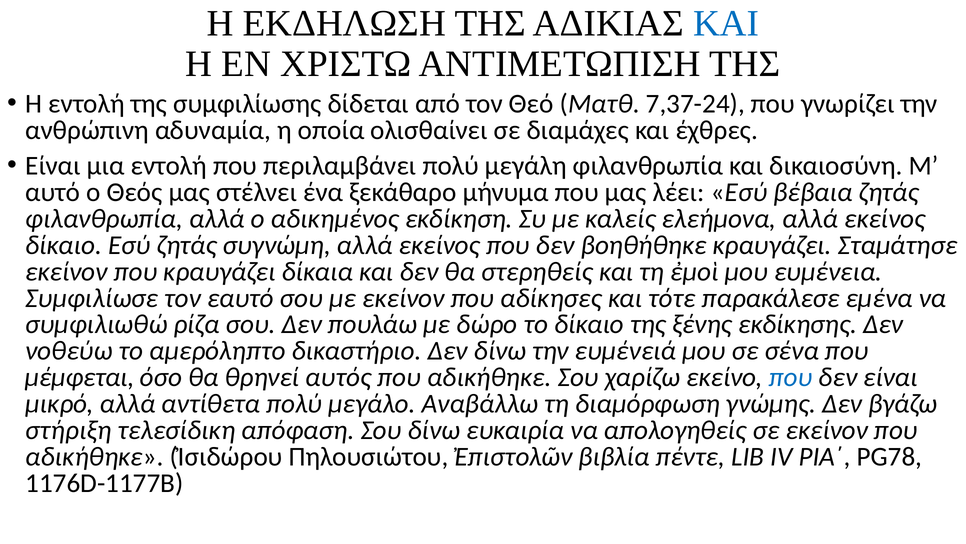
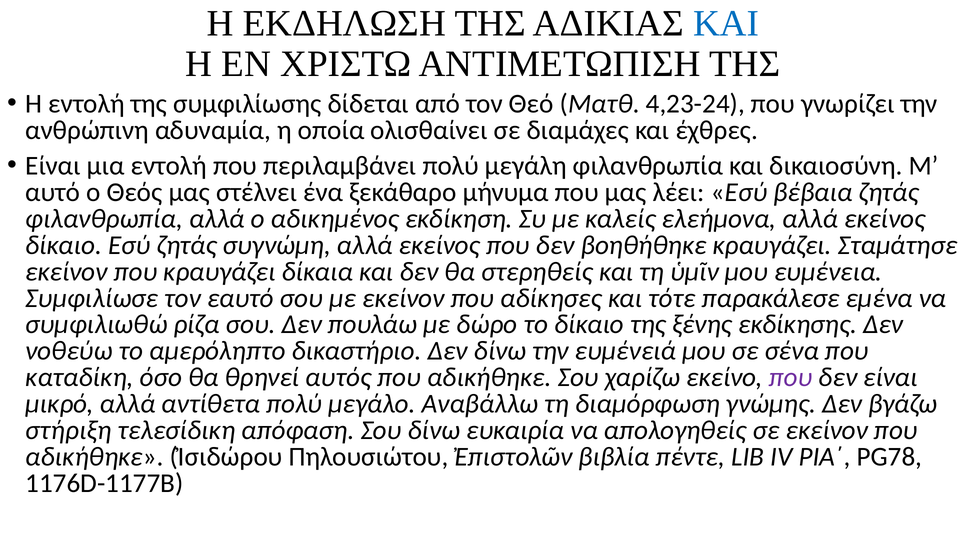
7,37-24: 7,37-24 -> 4,23-24 (695, 104)
ἐμοὶ: ἐμοὶ -> ὑμῖν (695, 271)
μέμφεται: μέμφεται -> καταδίκη (80, 377)
που colour: blue -> purple (791, 377)
